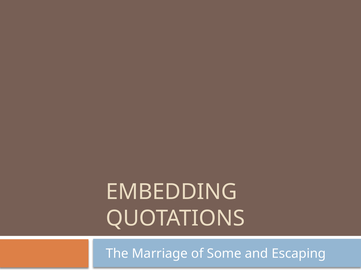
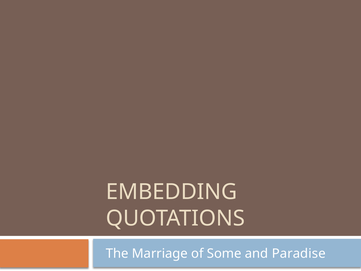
Escaping: Escaping -> Paradise (299, 253)
